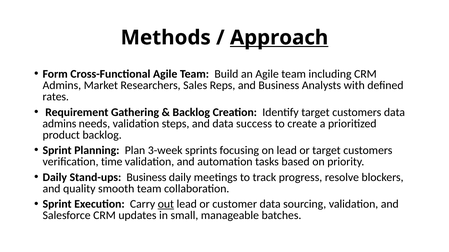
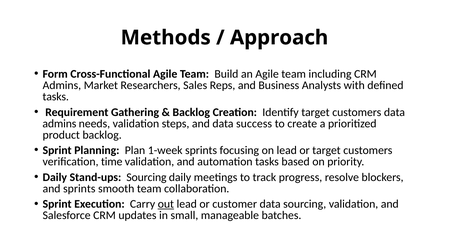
Approach underline: present -> none (279, 38)
rates: rates -> tasks (56, 97)
3-week: 3-week -> 1-week (165, 151)
Stand-ups Business: Business -> Sourcing (146, 178)
and quality: quality -> sprints (79, 189)
